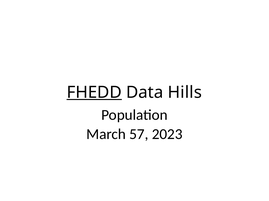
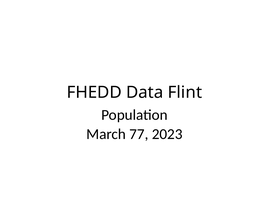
FHEDD underline: present -> none (94, 93)
Hills: Hills -> Flint (185, 93)
57: 57 -> 77 (139, 135)
